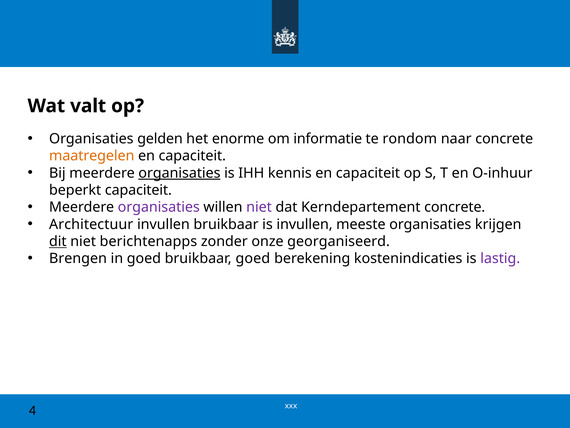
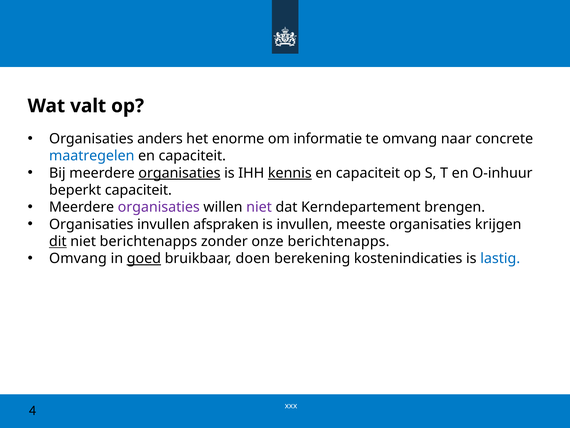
gelden: gelden -> anders (160, 139)
te rondom: rondom -> omvang (410, 139)
maatregelen colour: orange -> blue (92, 156)
kennis underline: none -> present (290, 173)
Kerndepartement concrete: concrete -> brengen (455, 207)
Architectuur: Architectuur -> Organisaties (91, 224)
invullen bruikbaar: bruikbaar -> afspraken (226, 224)
onze georganiseerd: georganiseerd -> berichtenapps (339, 241)
Brengen: Brengen -> Omvang (78, 258)
goed underline: none -> present (144, 258)
bruikbaar goed: goed -> doen (253, 258)
lastig colour: purple -> blue (500, 258)
